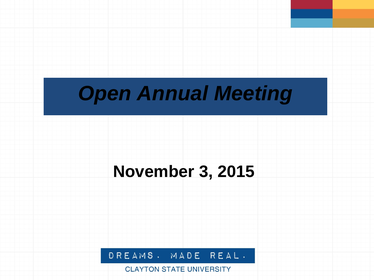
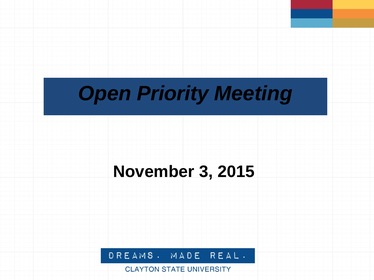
Annual: Annual -> Priority (173, 94)
